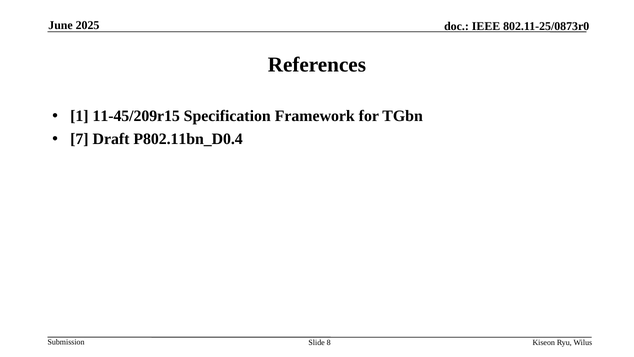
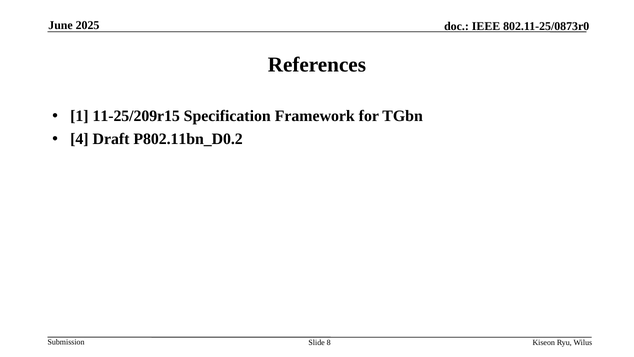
11-45/209r15: 11-45/209r15 -> 11-25/209r15 (136, 116)
7: 7 -> 4 (79, 139)
P802.11bn_D0.4: P802.11bn_D0.4 -> P802.11bn_D0.2 (188, 139)
